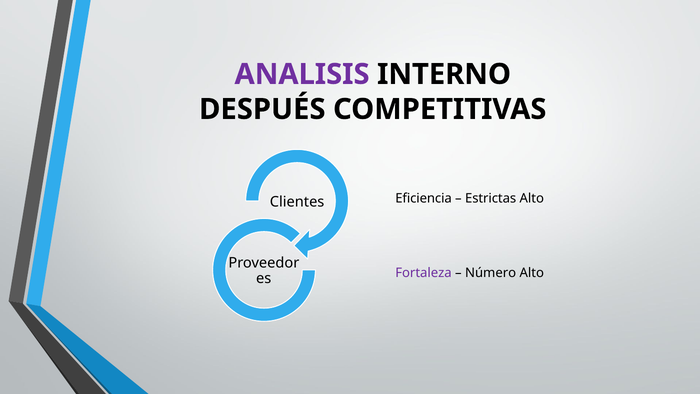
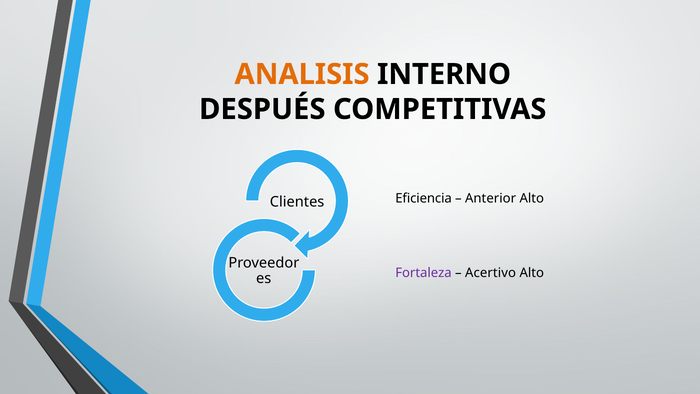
ANALISIS colour: purple -> orange (302, 74)
Estrictas: Estrictas -> Anterior (491, 198)
Número: Número -> Acertivo (491, 273)
